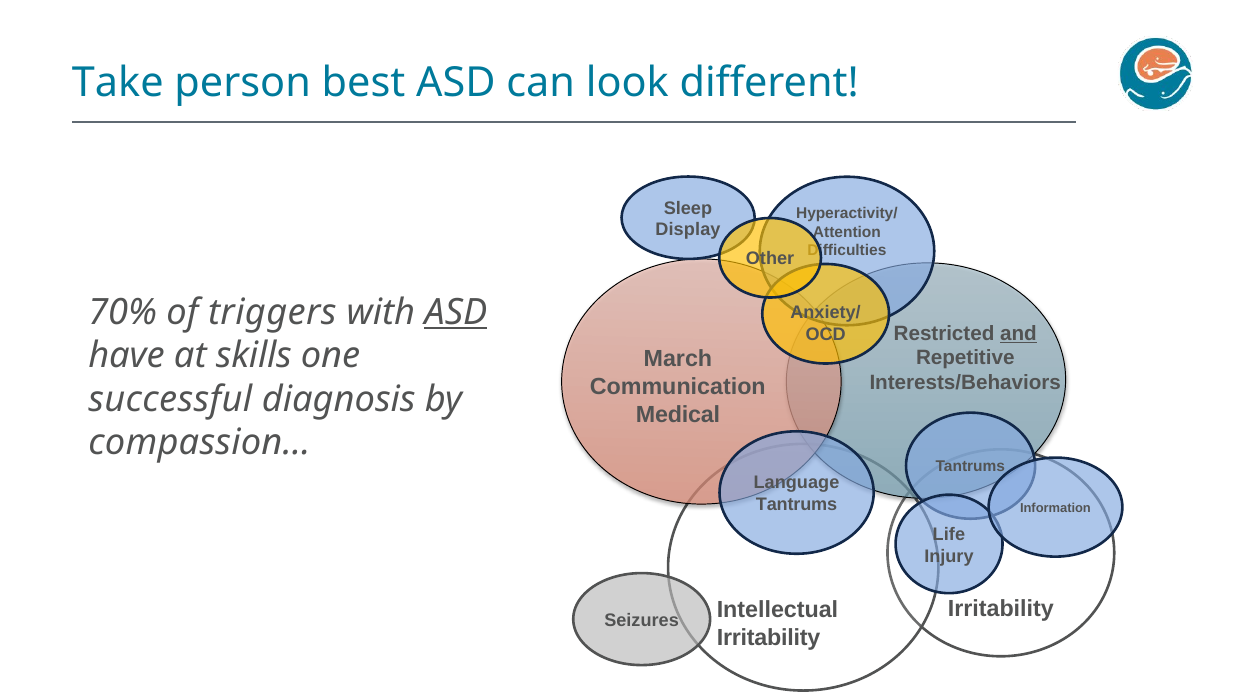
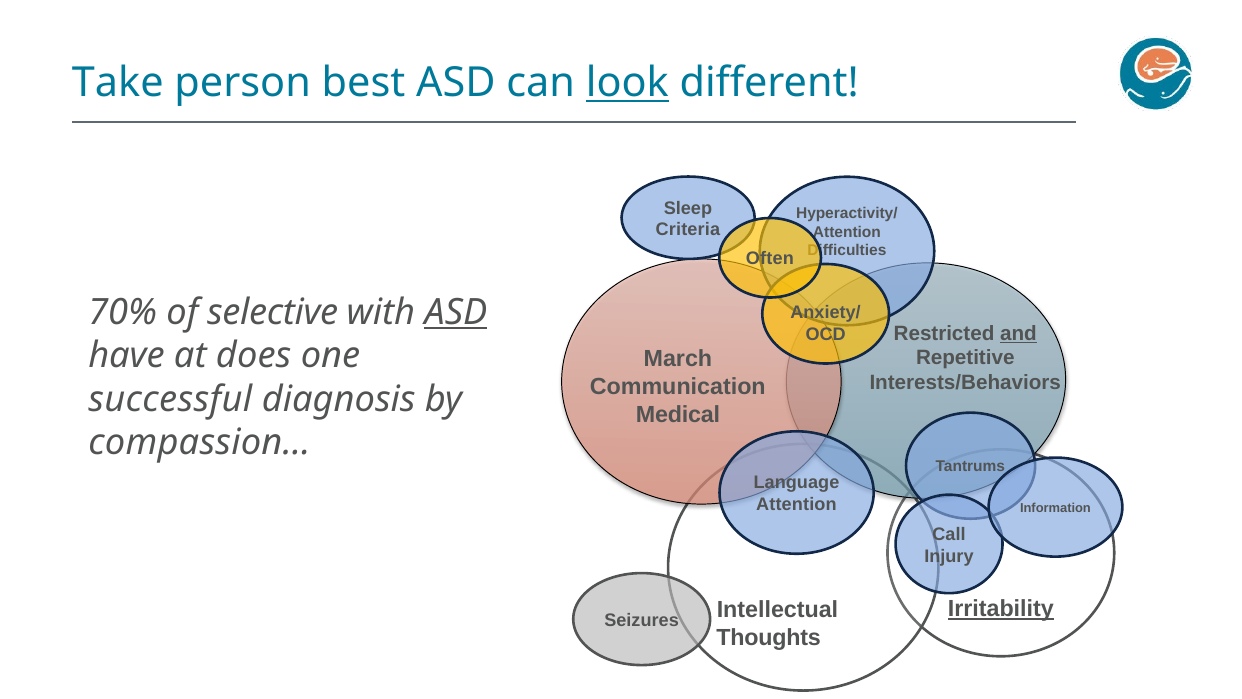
look underline: none -> present (627, 83)
Display: Display -> Criteria (688, 230)
Other: Other -> Often (770, 259)
triggers: triggers -> selective (273, 312)
skills: skills -> does (254, 356)
Tantrums: Tantrums -> Attention (796, 504)
Life: Life -> Call (949, 534)
Irritability underline: none -> present (1001, 609)
Irritability: Irritability -> Thoughts (769, 637)
